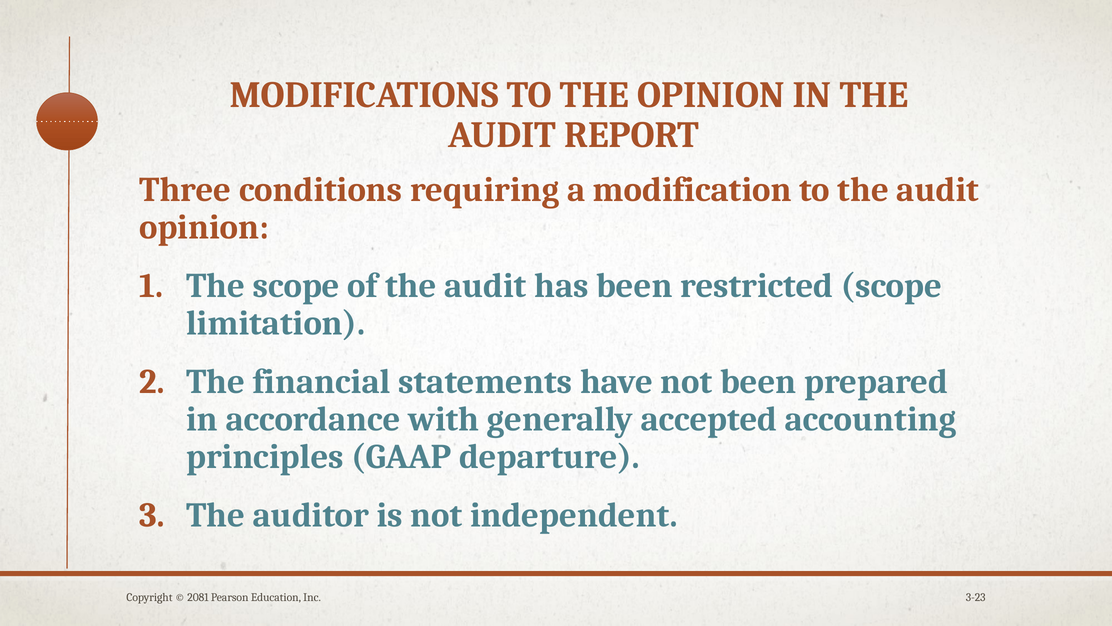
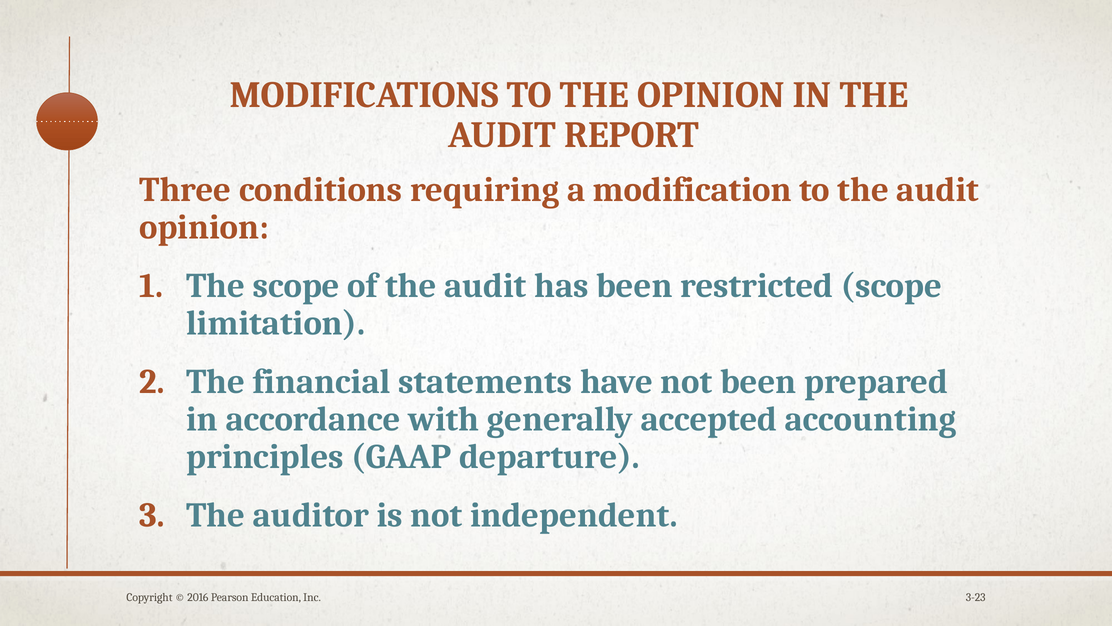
2081: 2081 -> 2016 (198, 597)
